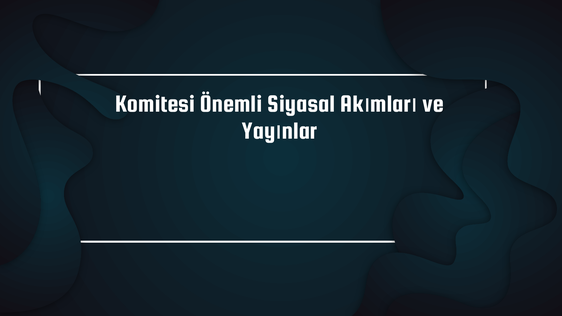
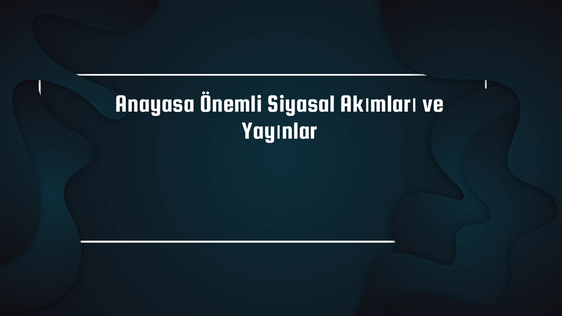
Komitesi: Komitesi -> Anayasa (155, 104)
